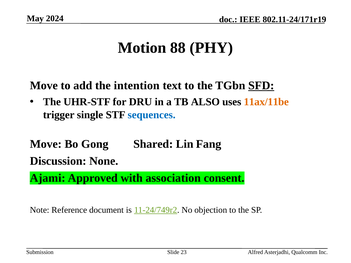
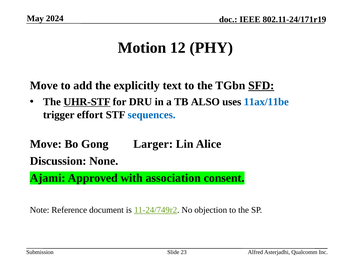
88: 88 -> 12 (178, 48)
intention: intention -> explicitly (137, 86)
UHR-STF underline: none -> present (87, 102)
11ax/11be colour: orange -> blue (266, 102)
single: single -> effort (90, 115)
Shared: Shared -> Larger (153, 144)
Fang: Fang -> Alice (209, 144)
